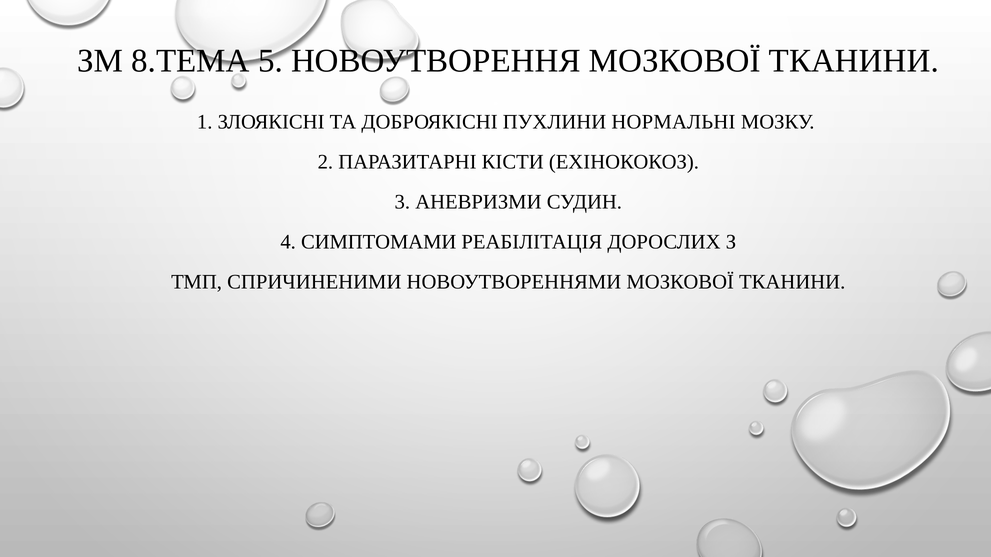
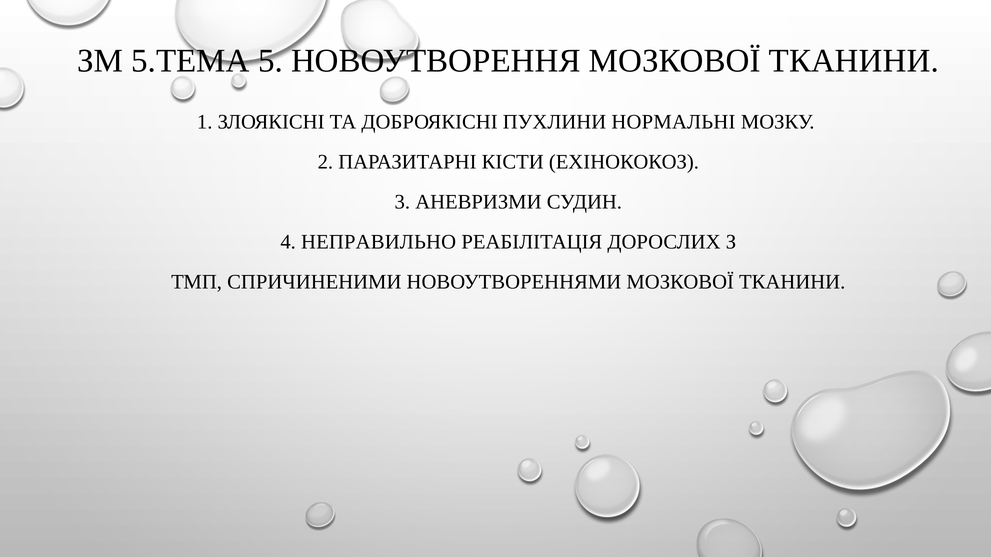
8.ТЕМА: 8.ТЕМА -> 5.ТЕМА (191, 61)
СИМПТОМАМИ: СИМПТОМАМИ -> НЕПРАВИЛЬНО (379, 242)
